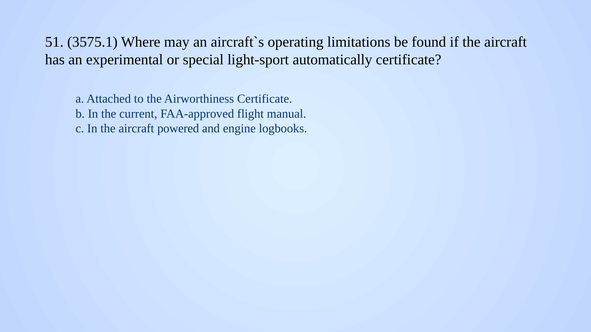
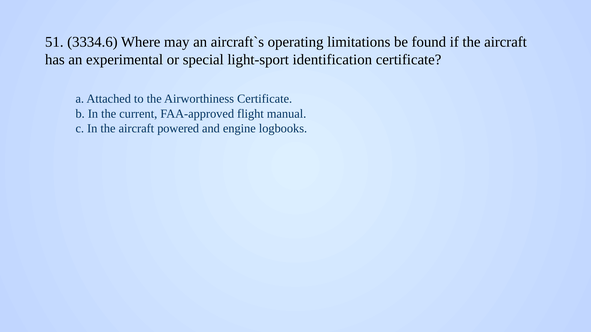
3575.1: 3575.1 -> 3334.6 (92, 42)
automatically: automatically -> identification (332, 60)
